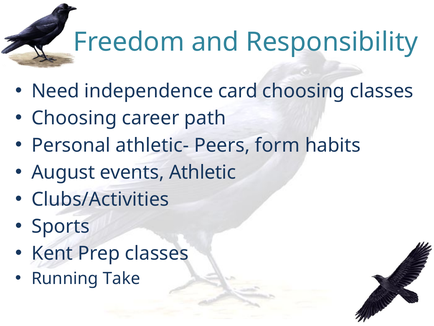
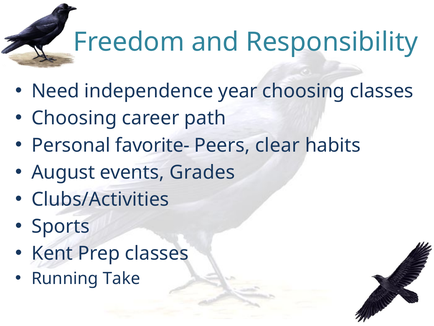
card: card -> year (238, 91)
athletic-: athletic- -> favorite- (152, 145)
form: form -> clear (277, 145)
Athletic: Athletic -> Grades (202, 172)
